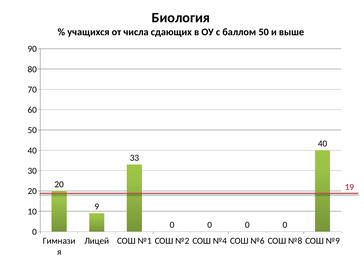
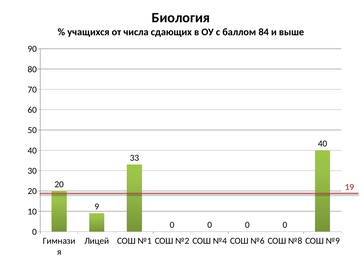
баллом 50: 50 -> 84 (264, 32)
